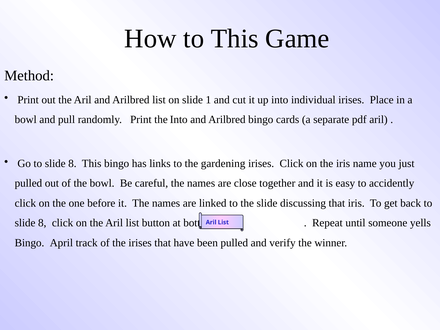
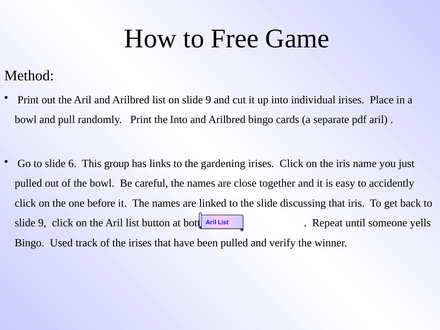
to This: This -> Free (235, 39)
on slide 1: 1 -> 9 (208, 100)
Go to slide 8: 8 -> 6 (72, 164)
This bingo: bingo -> group (117, 164)
8: 8 -> 9 (42, 223)
April: April -> Used (61, 243)
